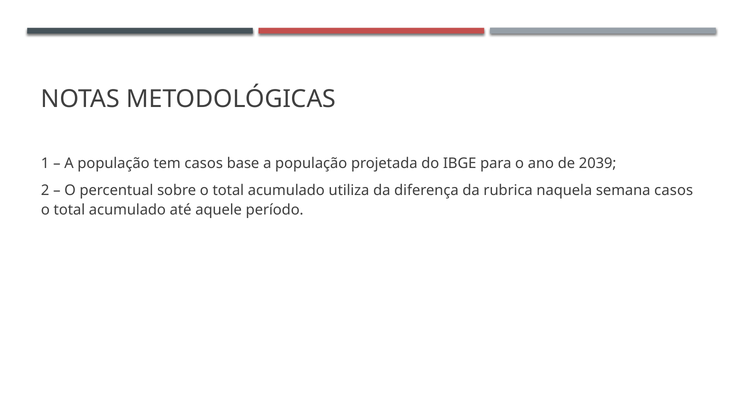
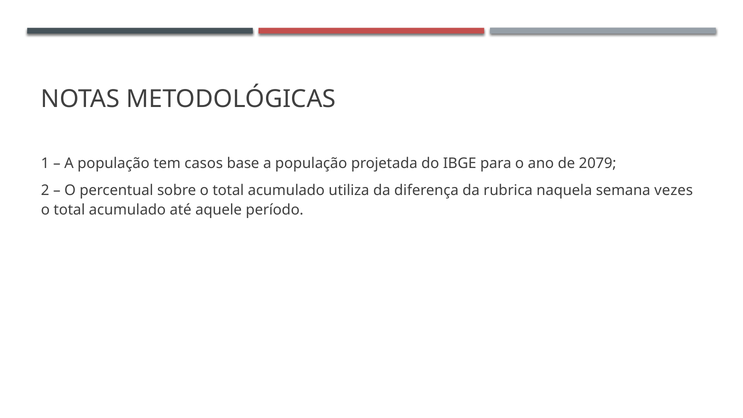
2039: 2039 -> 2079 (598, 163)
semana casos: casos -> vezes (674, 190)
